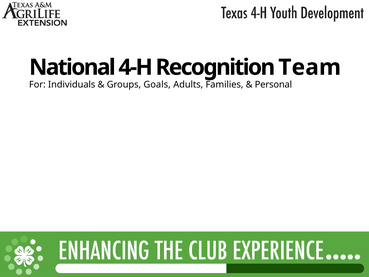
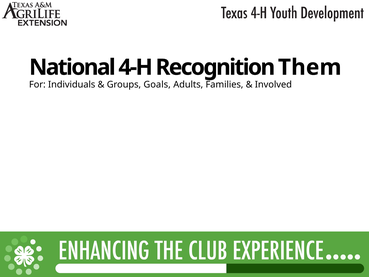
Team: Team -> Them (310, 67)
Personal: Personal -> Involved (273, 85)
